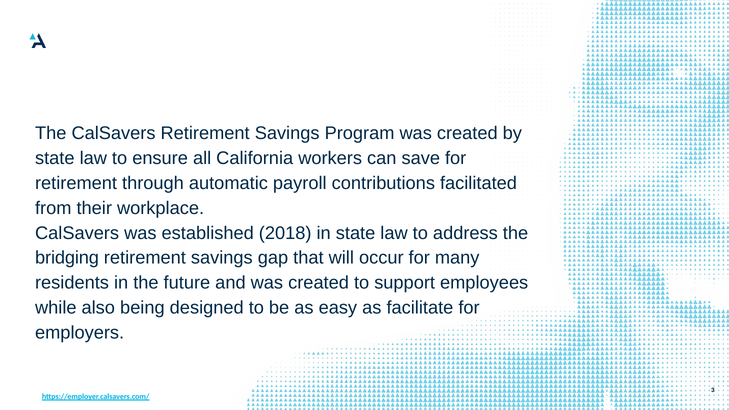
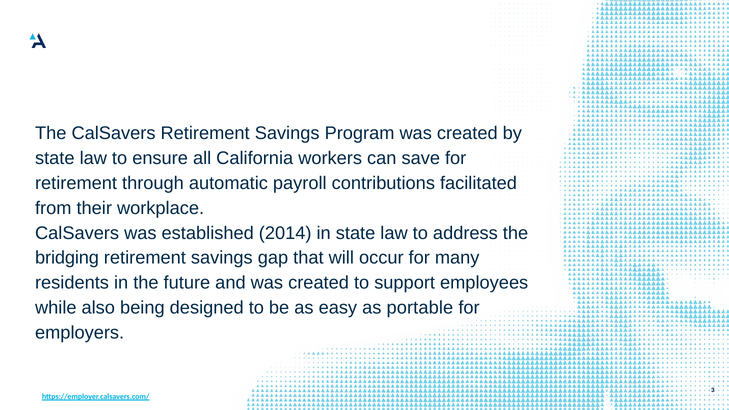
2018: 2018 -> 2014 (285, 233)
facilitate: facilitate -> portable (420, 308)
